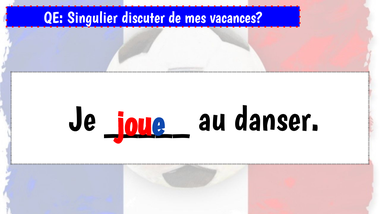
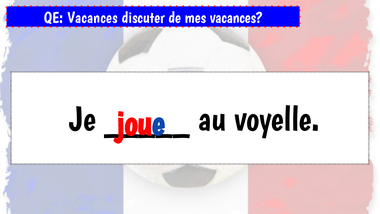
QE Singulier: Singulier -> Vacances (92, 18)
danser: danser -> voyelle (277, 119)
